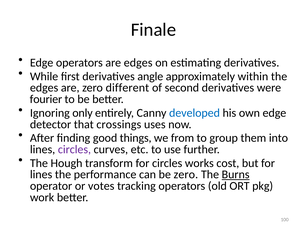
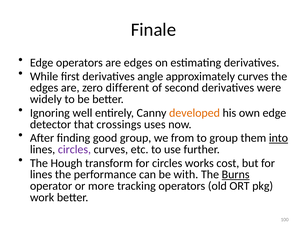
approximately within: within -> curves (253, 76)
fourier: fourier -> widely (46, 99)
only: only -> well (82, 113)
developed colour: blue -> orange (195, 113)
good things: things -> group (136, 138)
into underline: none -> present (278, 138)
be zero: zero -> with (186, 175)
votes: votes -> more (101, 186)
